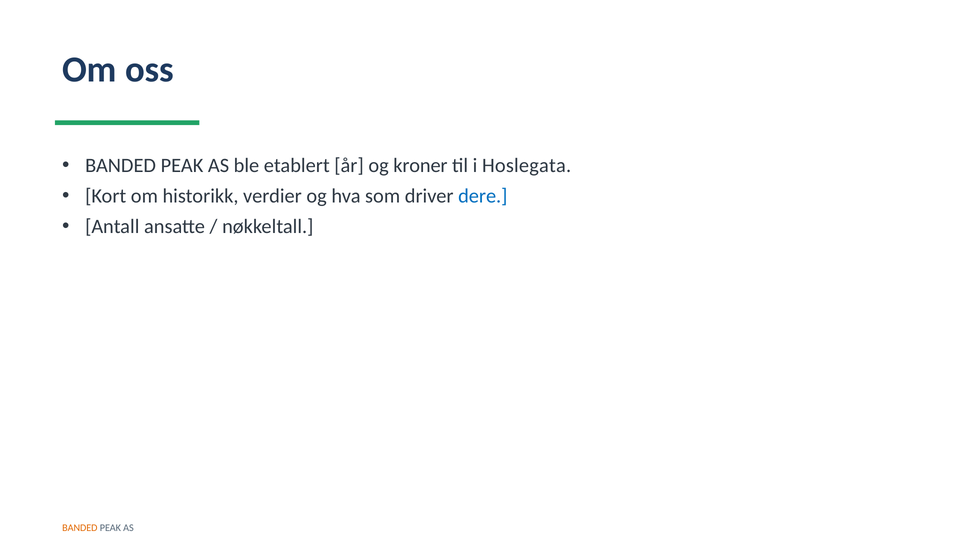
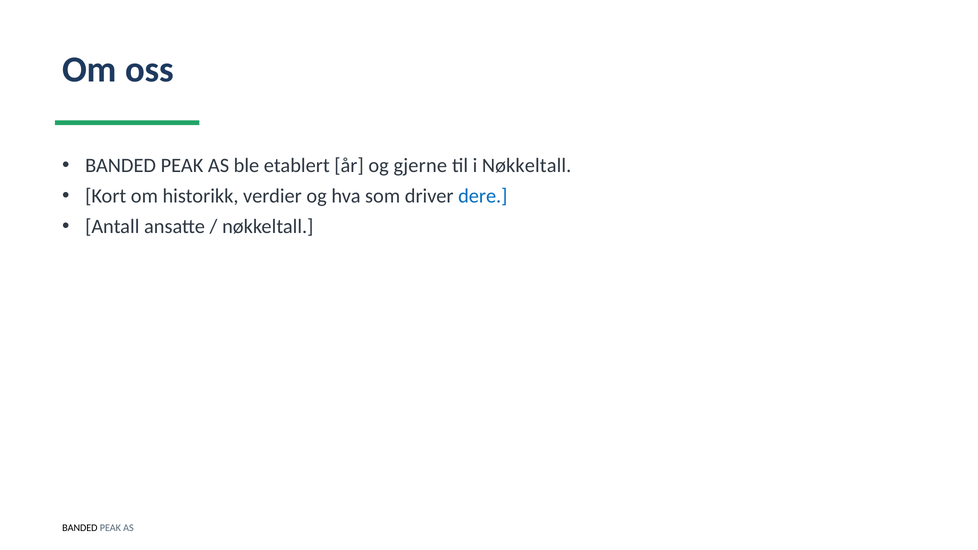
kroner: kroner -> gjerne (420, 166)
i Hoslegata: Hoslegata -> Nøkkeltall (527, 166)
BANDED colour: orange -> black (80, 528)
